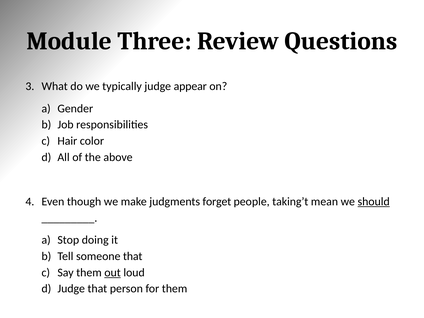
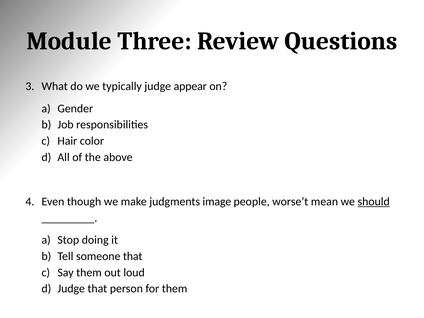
forget: forget -> image (217, 202)
taking’t: taking’t -> worse’t (290, 202)
out underline: present -> none (113, 272)
